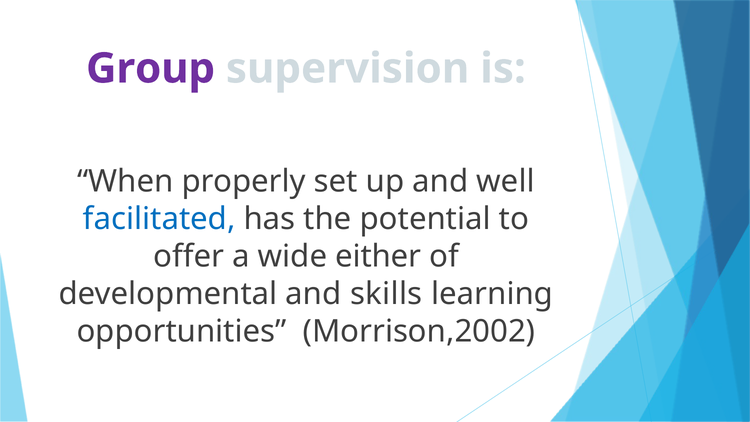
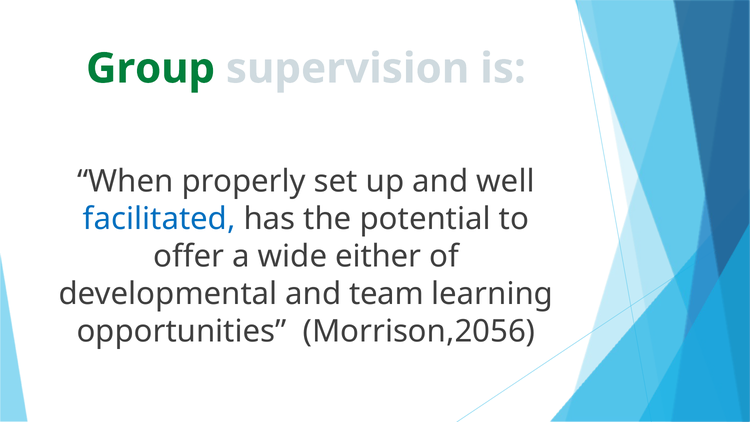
Group colour: purple -> green (151, 69)
skills: skills -> team (387, 294)
Morrison,2002: Morrison,2002 -> Morrison,2056 (419, 331)
